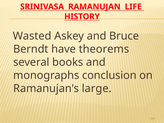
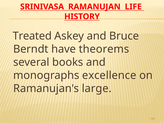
Wasted: Wasted -> Treated (32, 36)
conclusion: conclusion -> excellence (109, 75)
